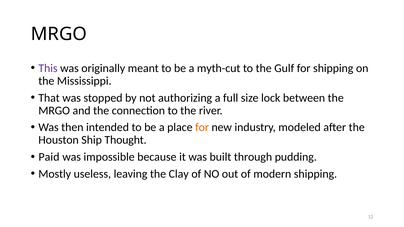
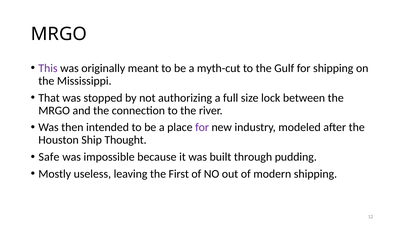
for colour: orange -> purple (202, 128)
Paid: Paid -> Safe (49, 157)
Clay: Clay -> First (179, 174)
